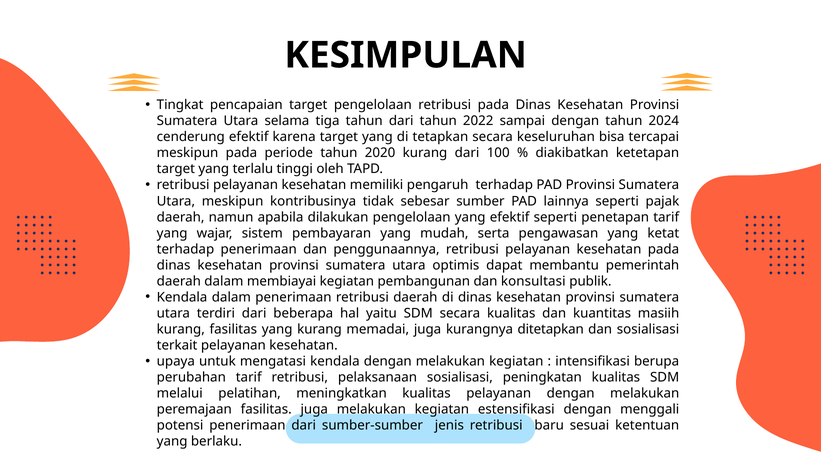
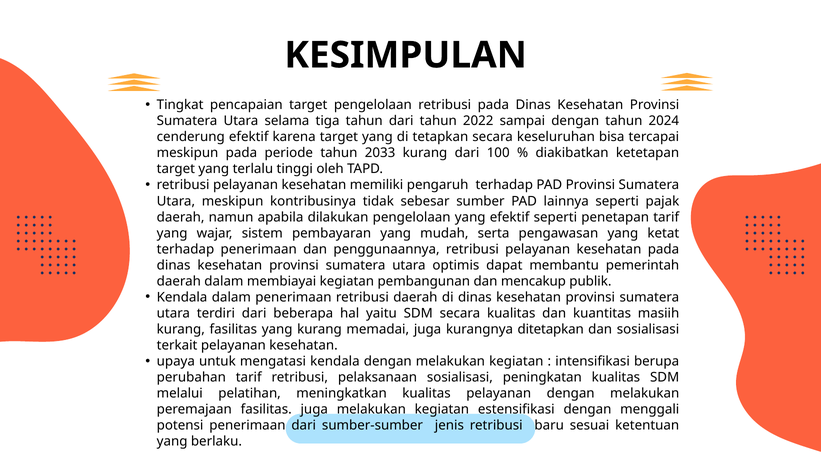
2020: 2020 -> 2033 (380, 153)
konsultasi: konsultasi -> mencakup (533, 281)
